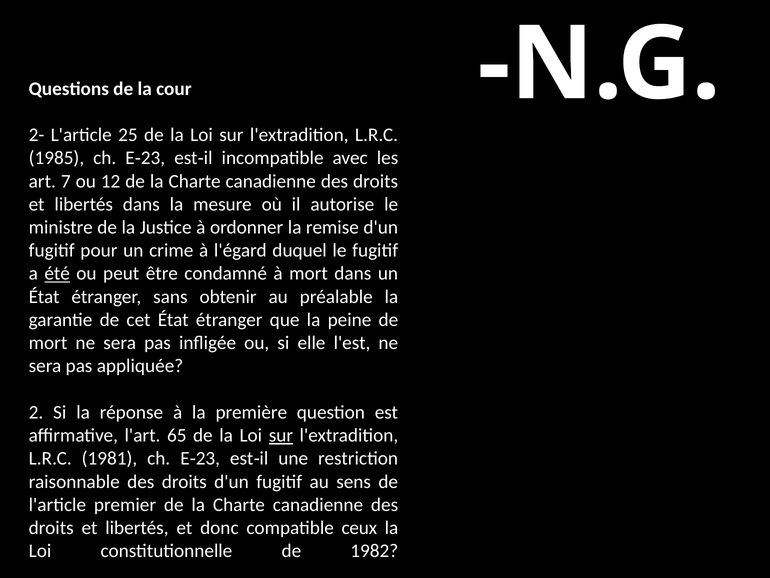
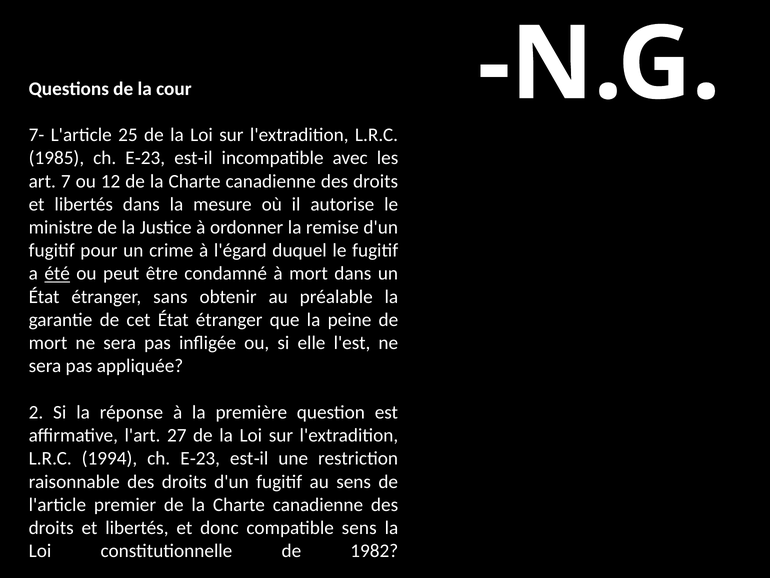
2-: 2- -> 7- (37, 135)
65: 65 -> 27 (177, 435)
sur underline: present -> none (281, 435)
1981: 1981 -> 1994 (109, 458)
compatible ceux: ceux -> sens (359, 527)
